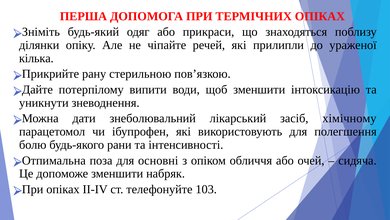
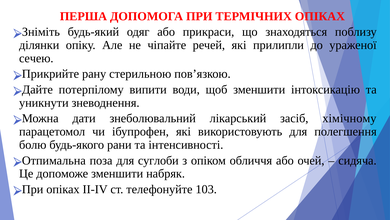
кілька: кілька -> сечею (36, 58)
основні: основні -> суглоби (158, 160)
